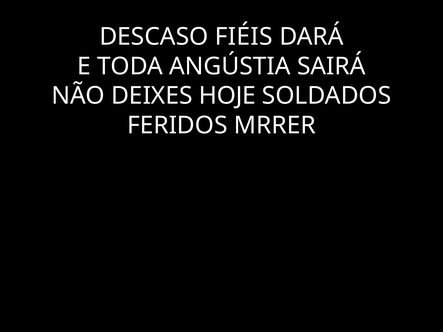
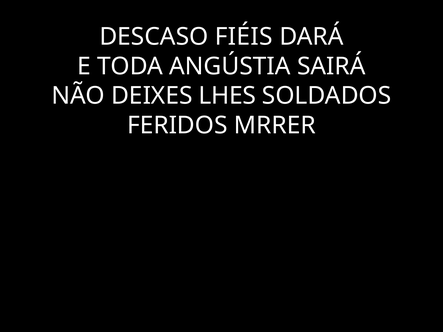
HOJE: HOJE -> LHES (227, 96)
